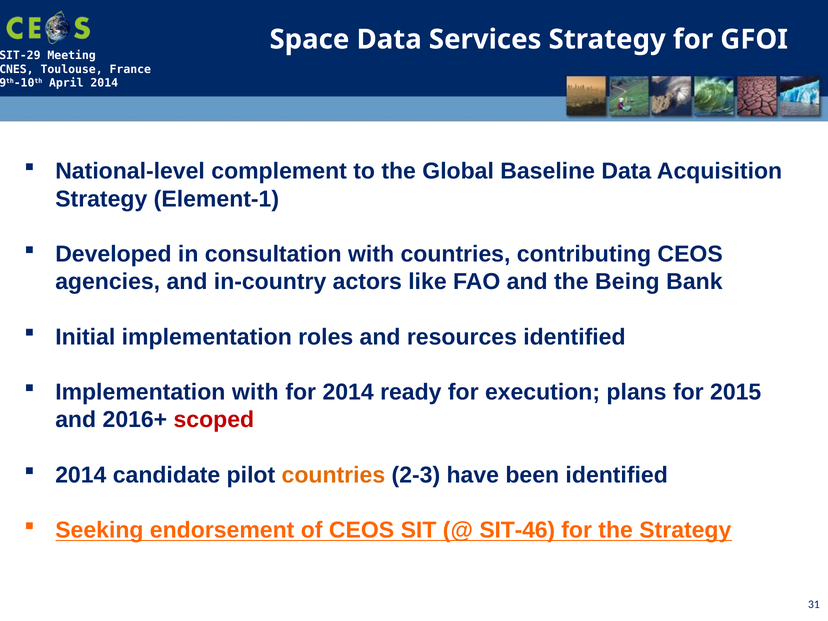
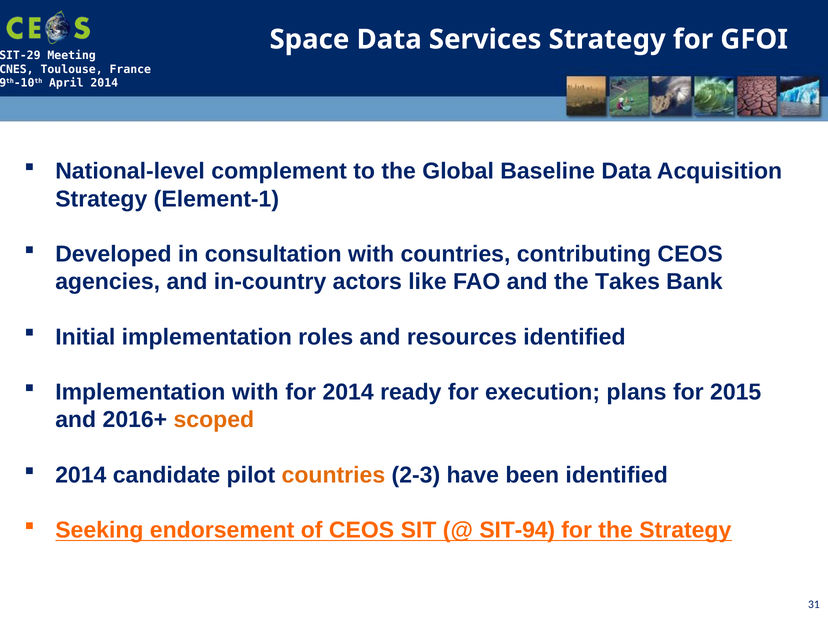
Being: Being -> Takes (627, 282)
scoped colour: red -> orange (214, 420)
SIT-46: SIT-46 -> SIT-94 (517, 530)
